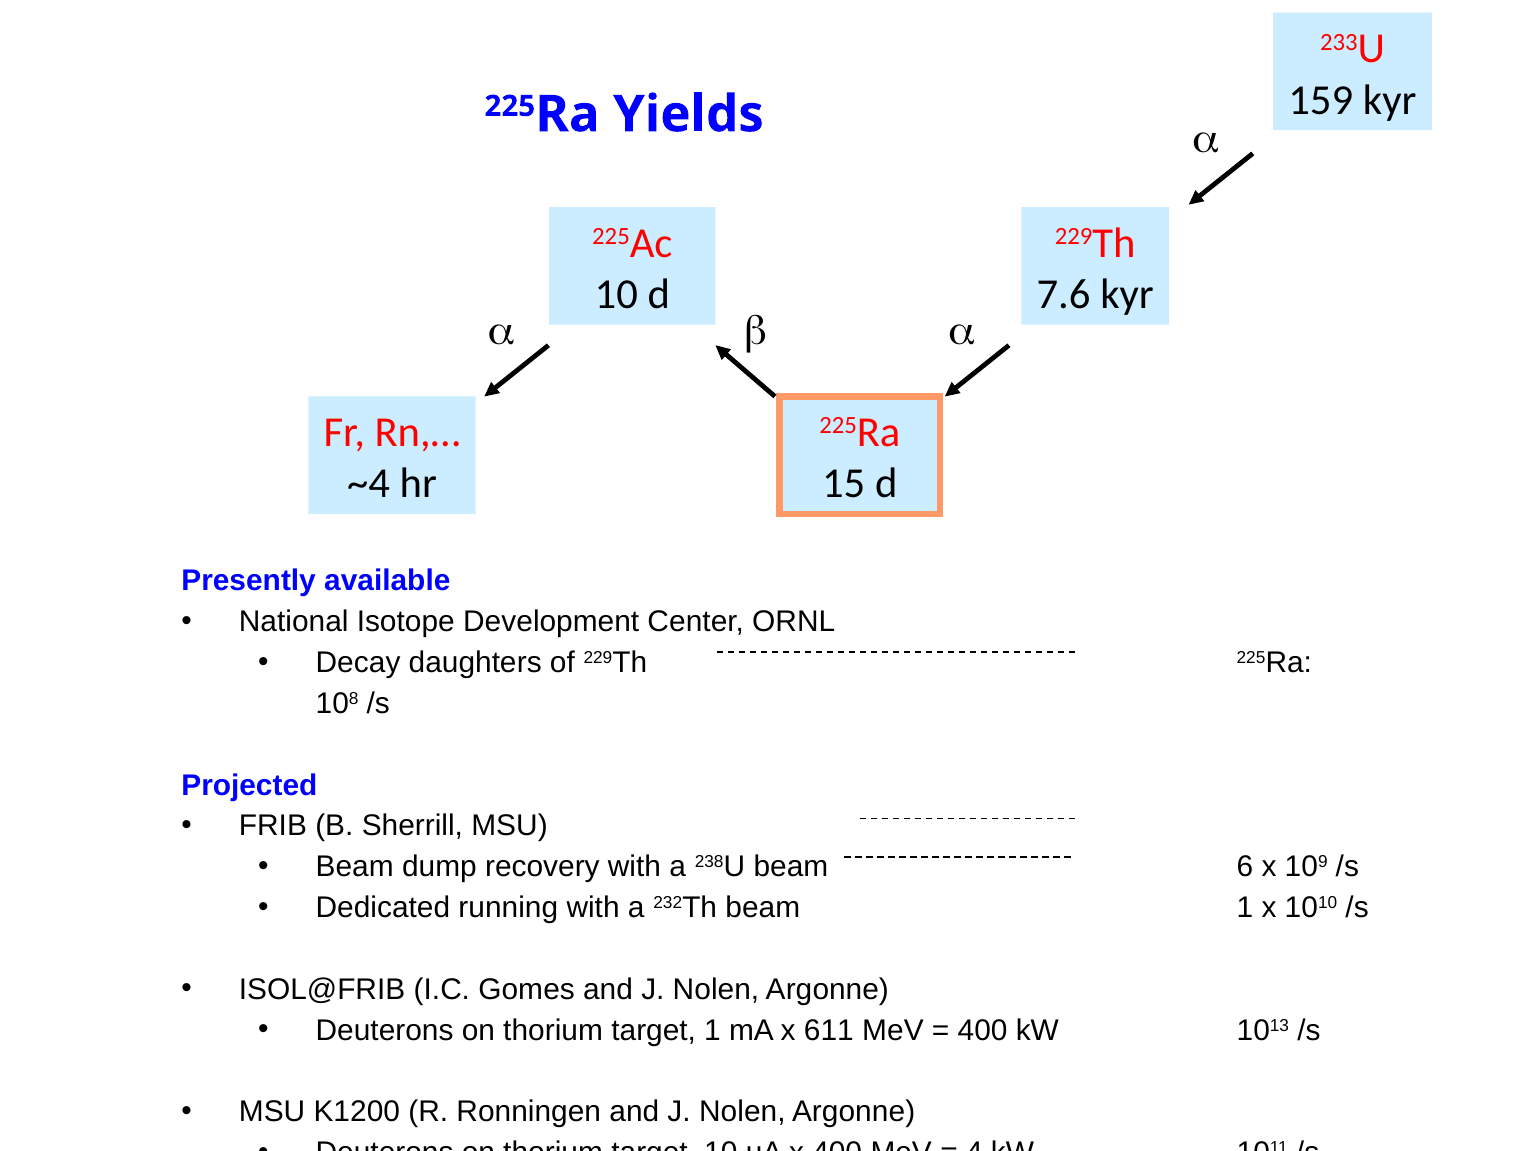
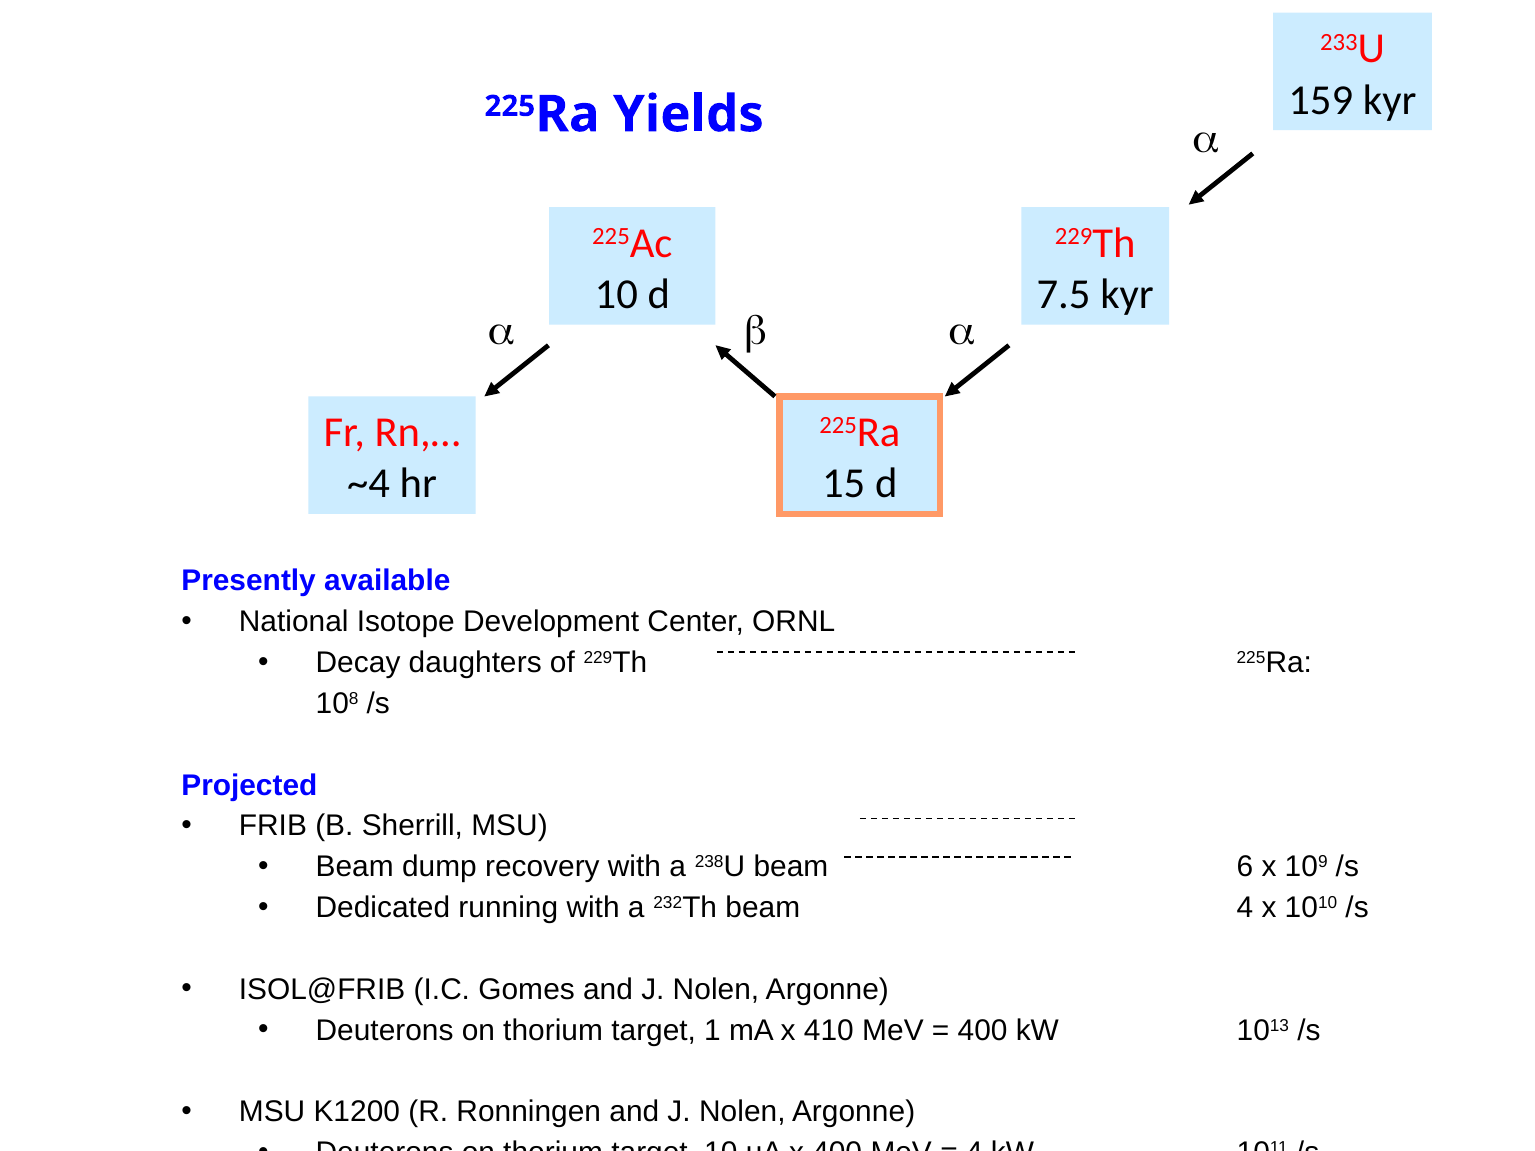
7.6: 7.6 -> 7.5 (1064, 295)
beam 1: 1 -> 4 (1245, 908)
611: 611 -> 410 (829, 1031)
